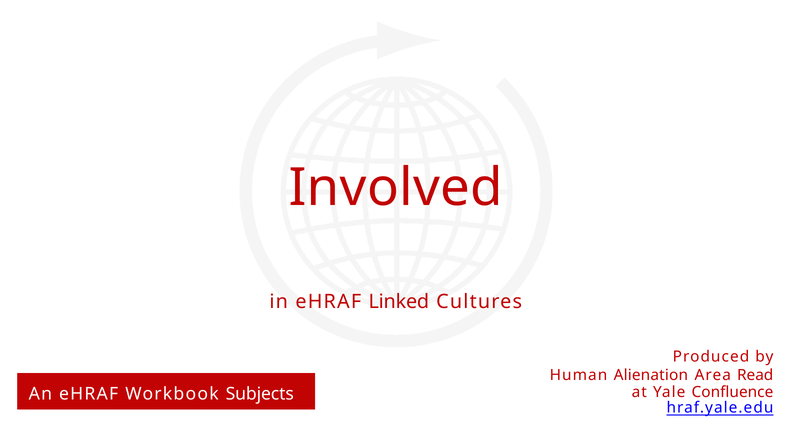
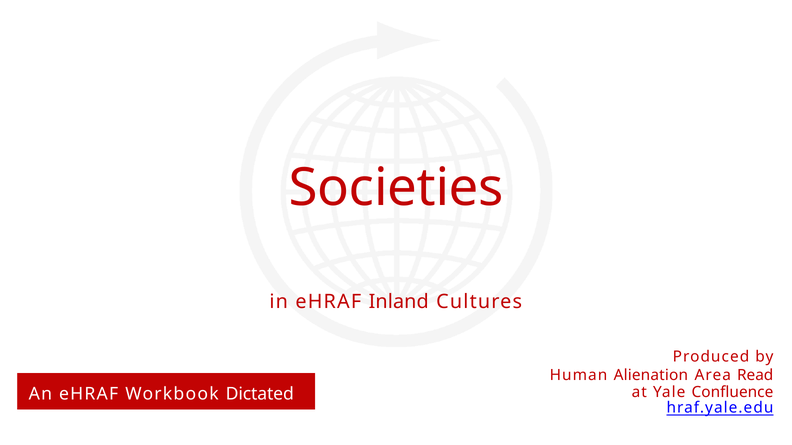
Involved: Involved -> Societies (396, 188)
Linked: Linked -> Inland (399, 302)
Subjects: Subjects -> Dictated (260, 395)
